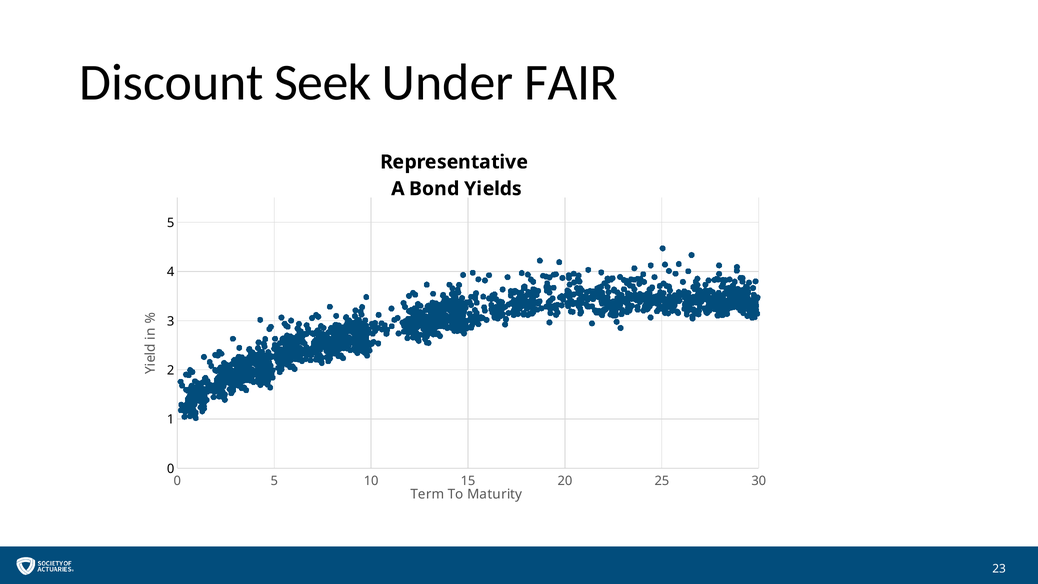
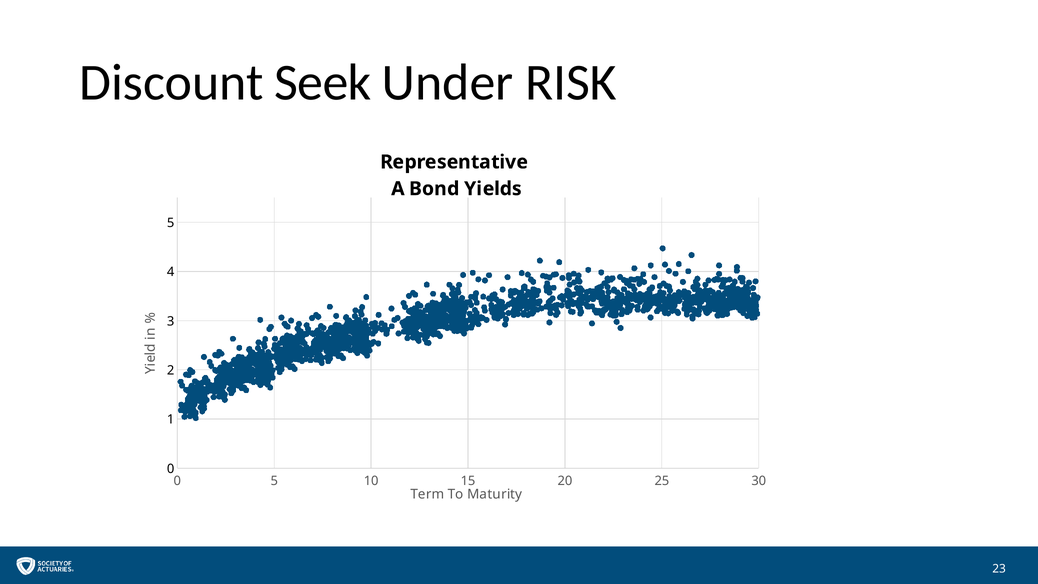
FAIR: FAIR -> RISK (571, 83)
